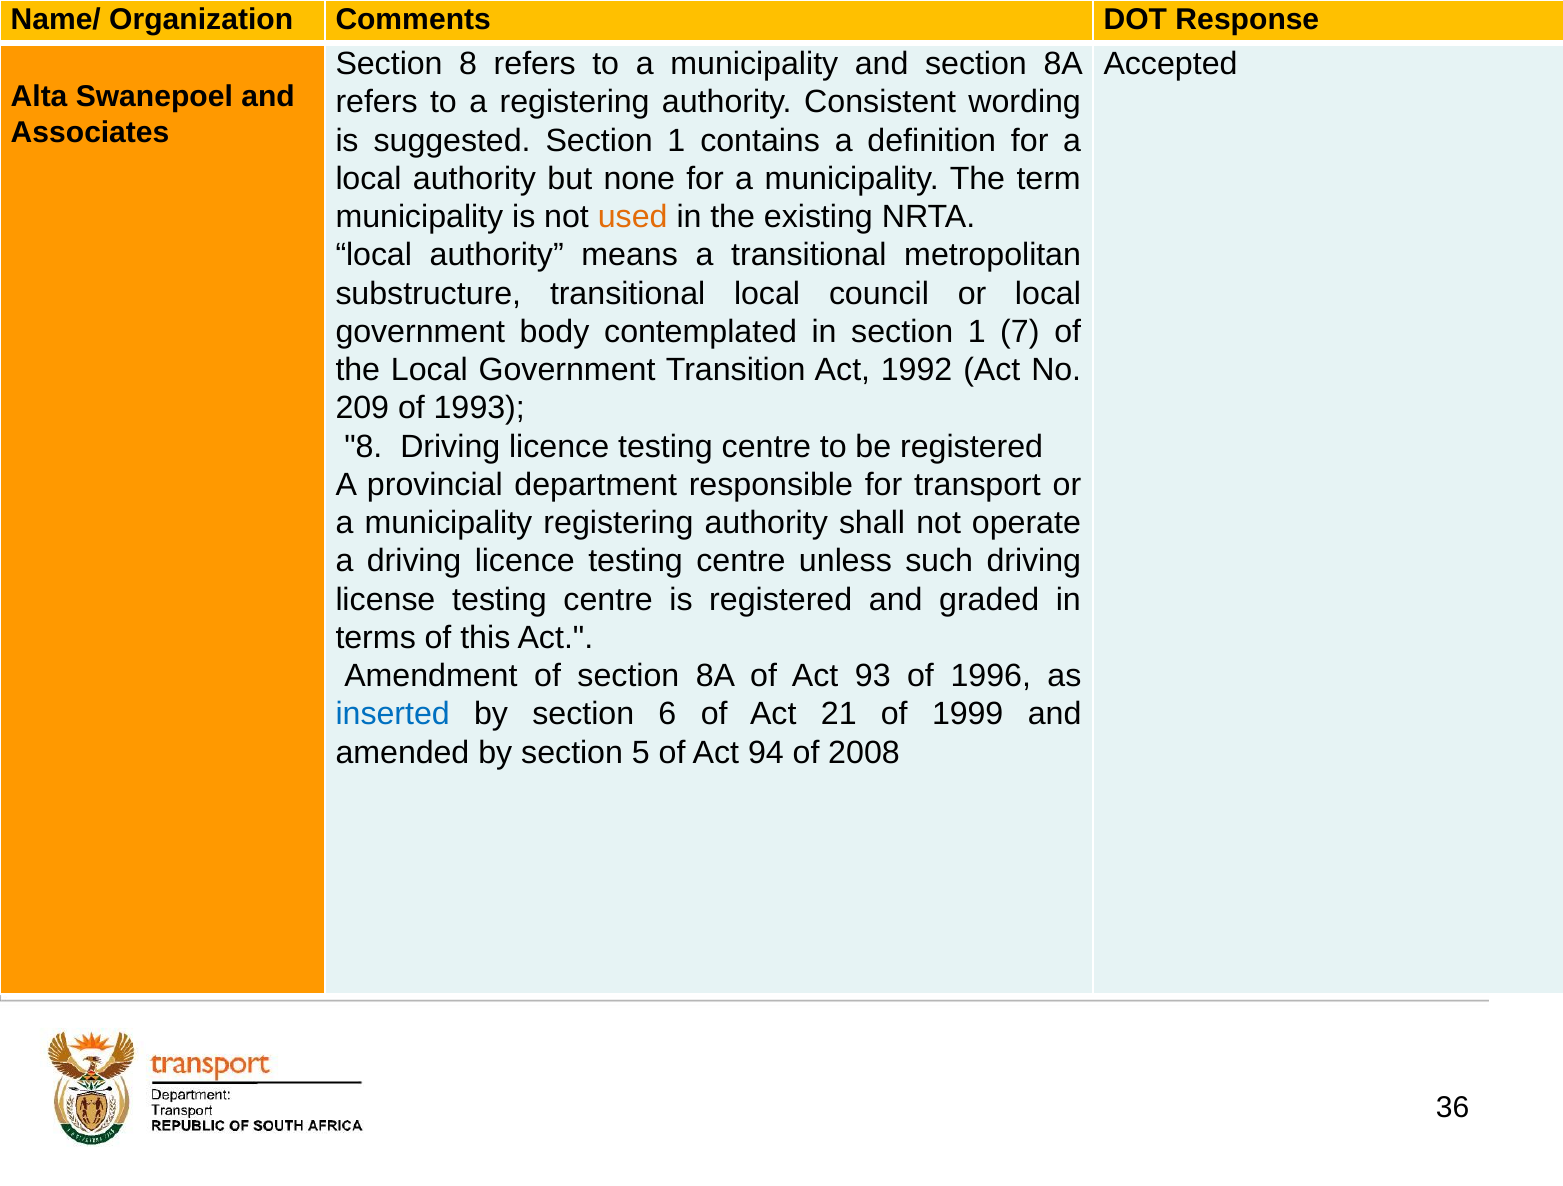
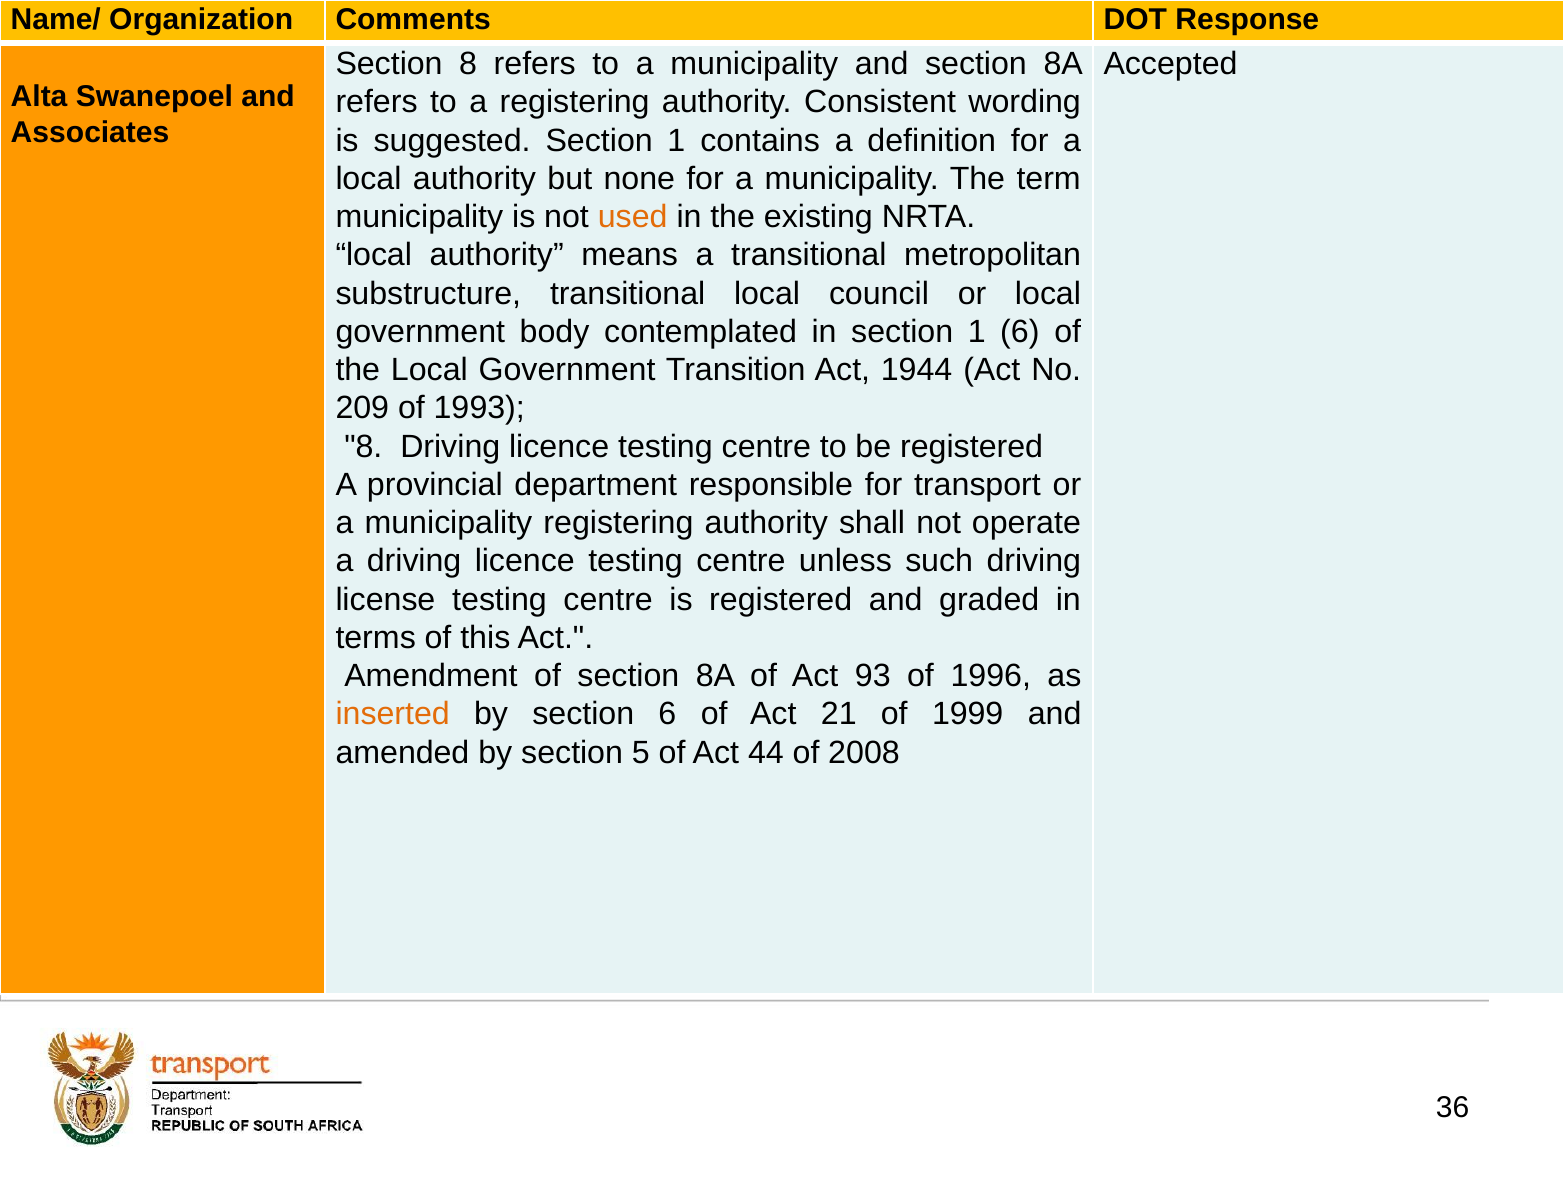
1 7: 7 -> 6 (1020, 332)
1992: 1992 -> 1944 (917, 370)
inserted colour: blue -> orange (393, 714)
94: 94 -> 44 (766, 753)
